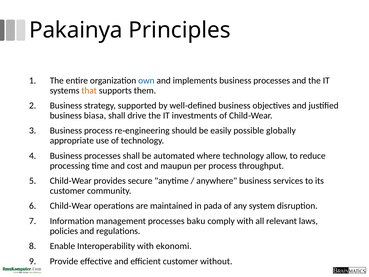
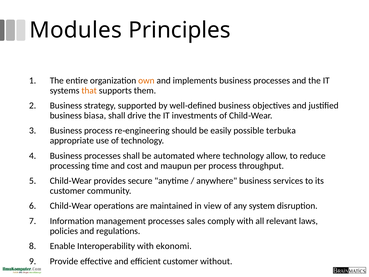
Pakainya: Pakainya -> Modules (76, 30)
own colour: blue -> orange (146, 80)
globally: globally -> terbuka (281, 131)
pada: pada -> view (213, 206)
baku: baku -> sales (196, 221)
